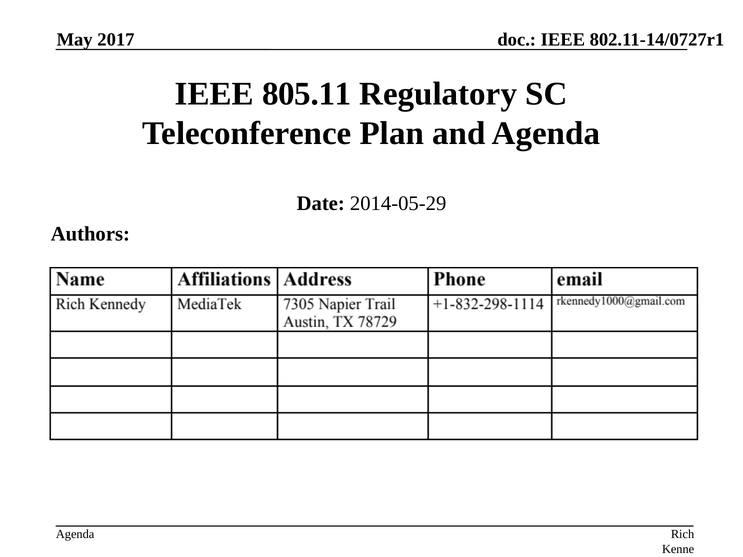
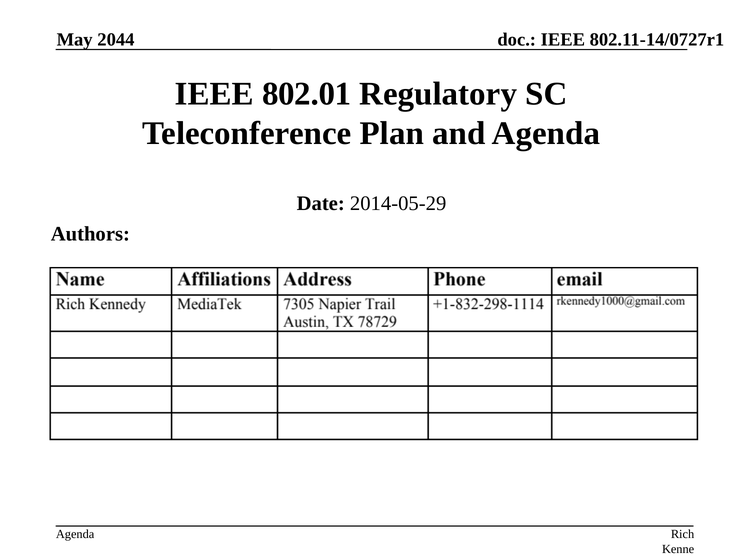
2017: 2017 -> 2044 (116, 40)
805.11: 805.11 -> 802.01 (307, 94)
